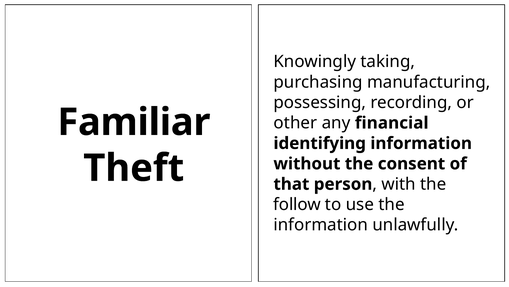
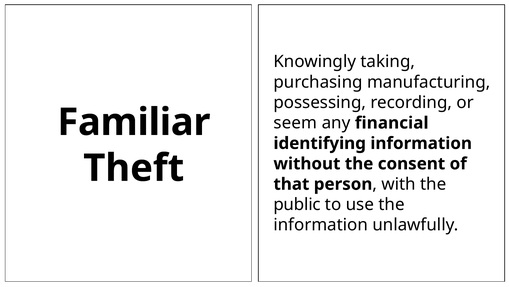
other: other -> seem (295, 123)
follow: follow -> public (297, 204)
